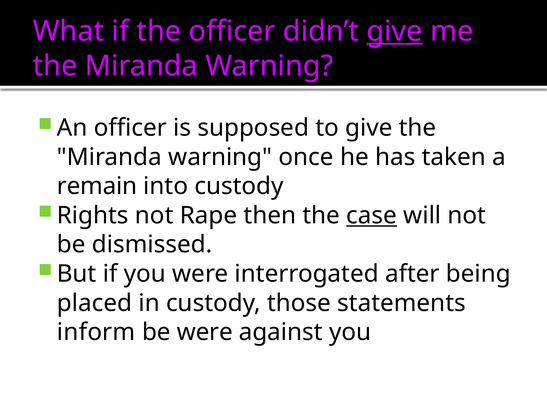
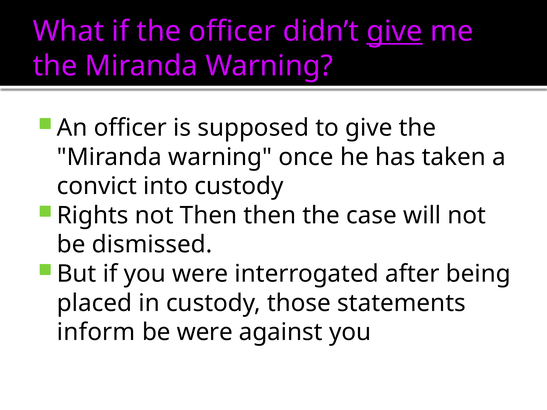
remain: remain -> convict (97, 186)
not Rape: Rape -> Then (209, 216)
case underline: present -> none (372, 216)
